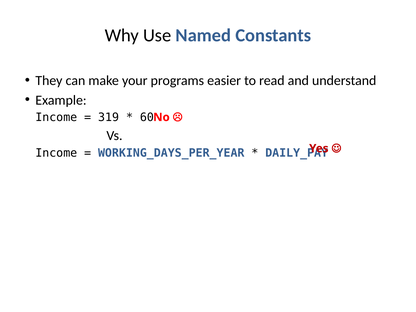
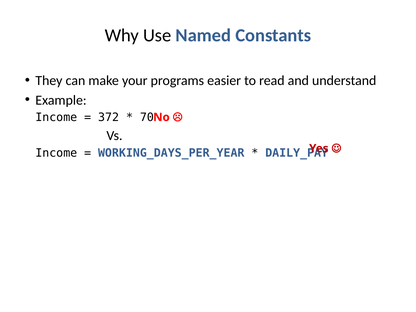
319: 319 -> 372 (109, 118)
60: 60 -> 70 (147, 118)
